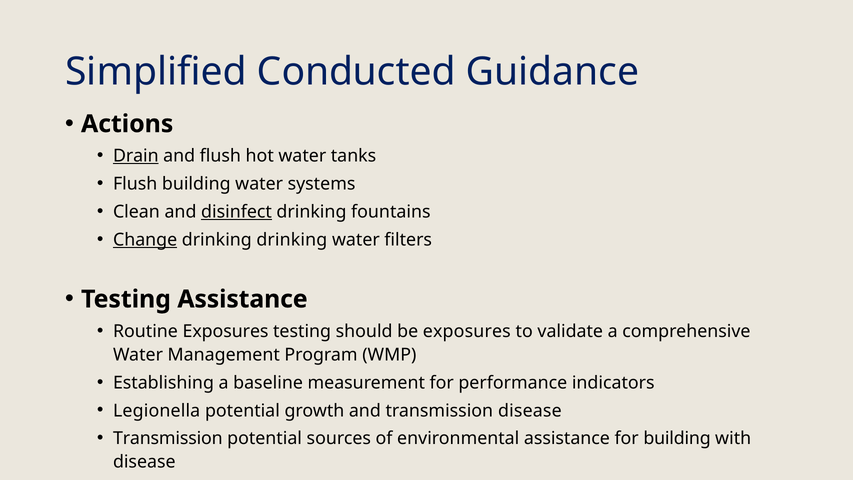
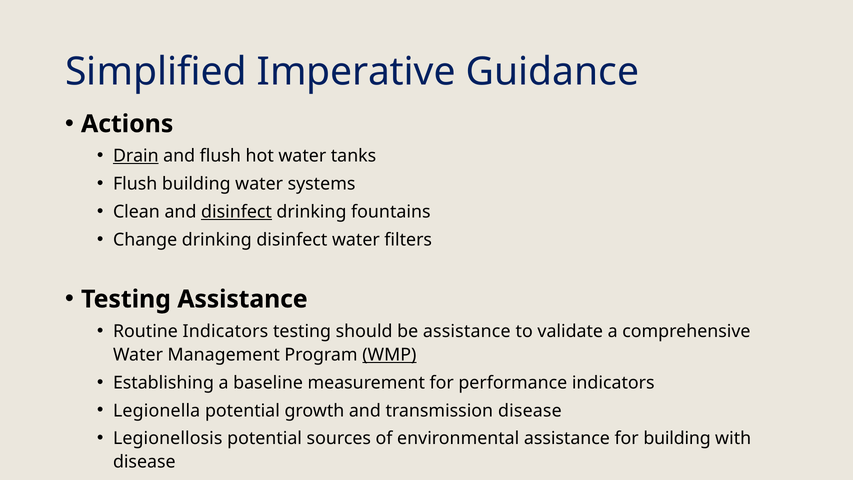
Conducted: Conducted -> Imperative (356, 72)
Change underline: present -> none (145, 240)
drinking drinking: drinking -> disinfect (292, 240)
Routine Exposures: Exposures -> Indicators (225, 331)
be exposures: exposures -> assistance (467, 331)
WMP underline: none -> present (389, 355)
Transmission: Transmission -> Legionellosis (168, 438)
